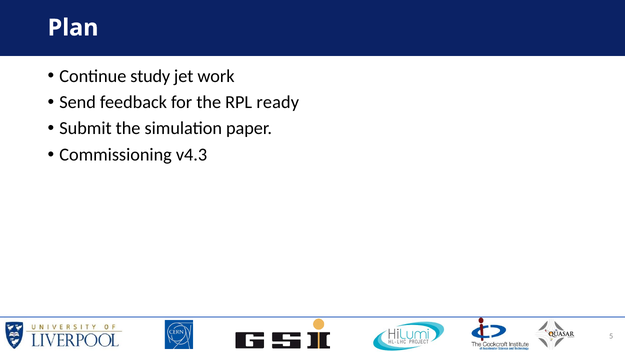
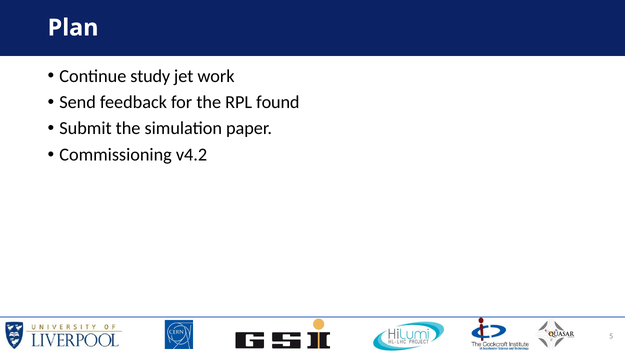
ready: ready -> found (278, 102)
v4.3: v4.3 -> v4.2 (192, 155)
